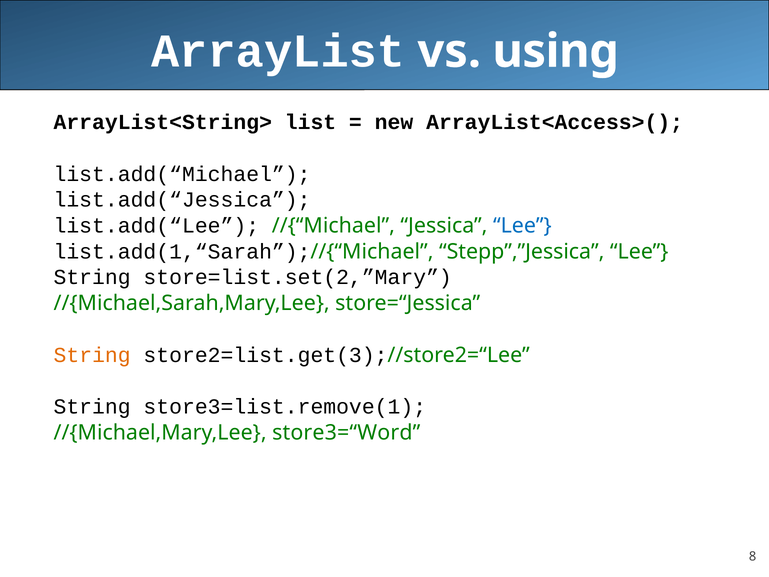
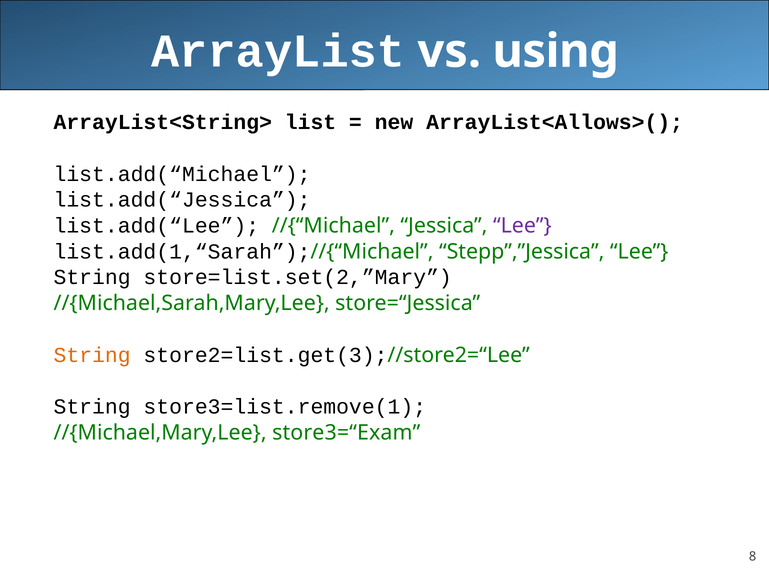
ArrayList<Access>(: ArrayList<Access>( -> ArrayList<Allows>( (555, 122)
Lee colour: blue -> purple (522, 226)
store3=“Word: store3=“Word -> store3=“Exam (346, 432)
